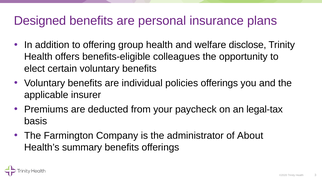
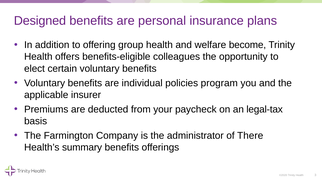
disclose: disclose -> become (247, 45)
policies offerings: offerings -> program (219, 83)
About: About -> There (250, 136)
